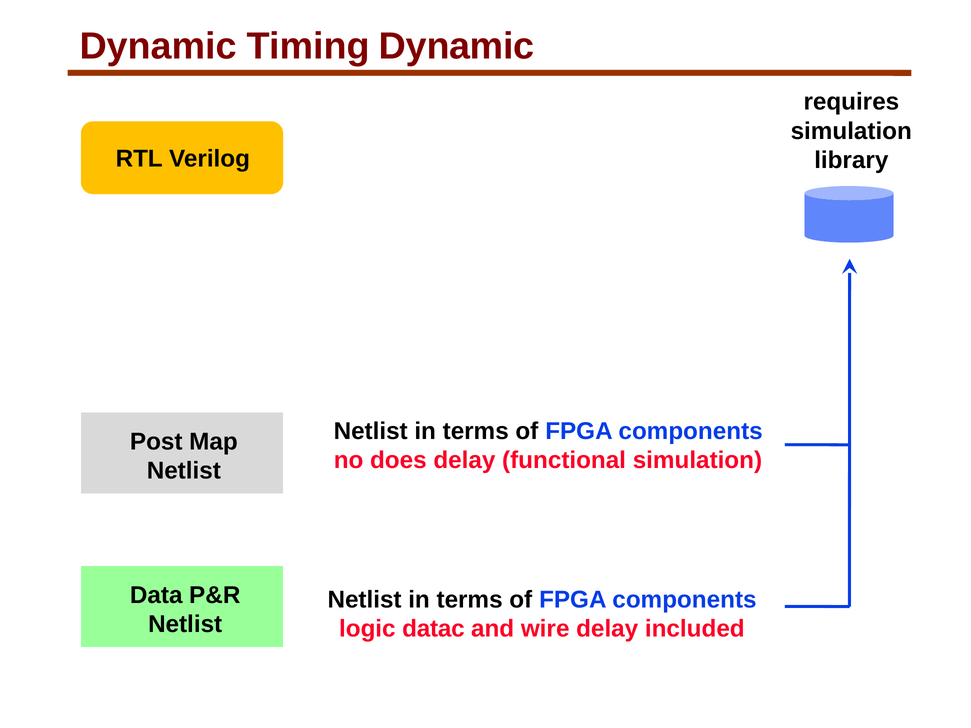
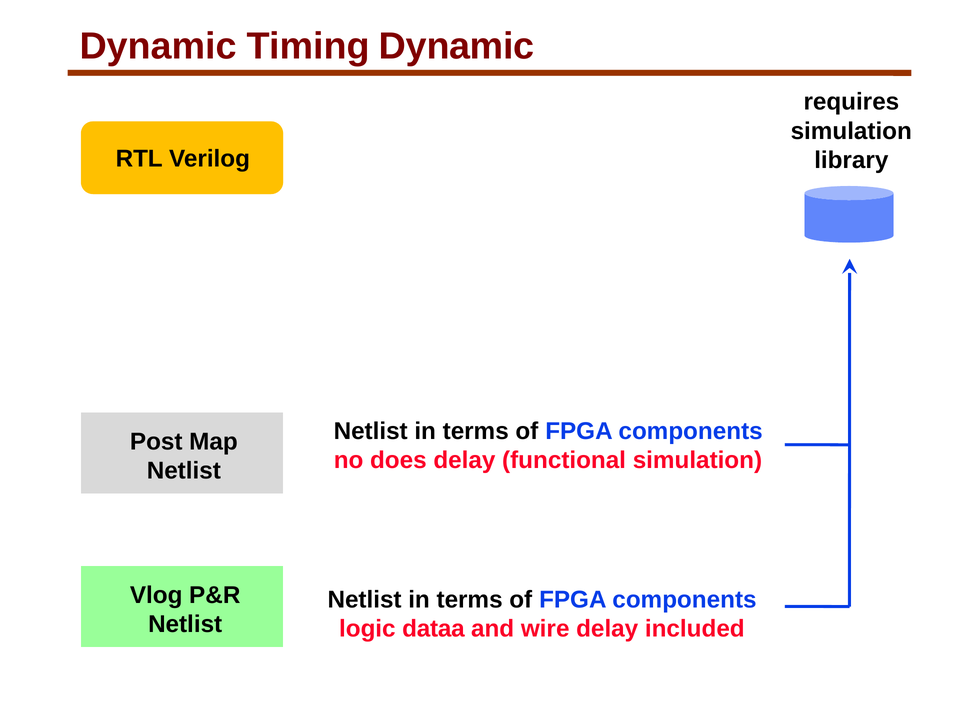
Data: Data -> Vlog (156, 596)
datac: datac -> dataa (433, 629)
